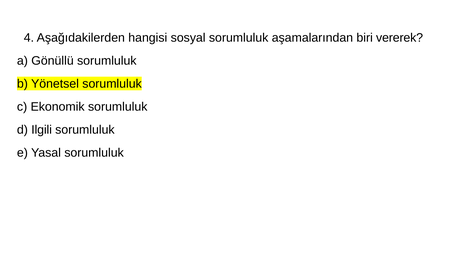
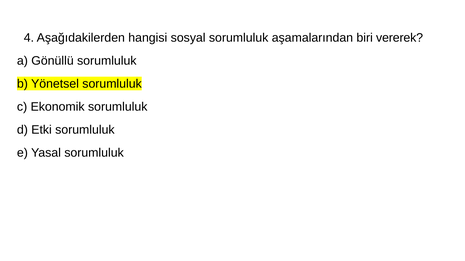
Ilgili: Ilgili -> Etki (42, 130)
